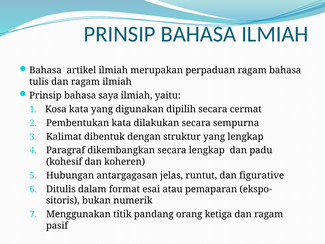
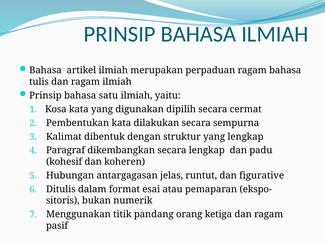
saya: saya -> satu (108, 95)
